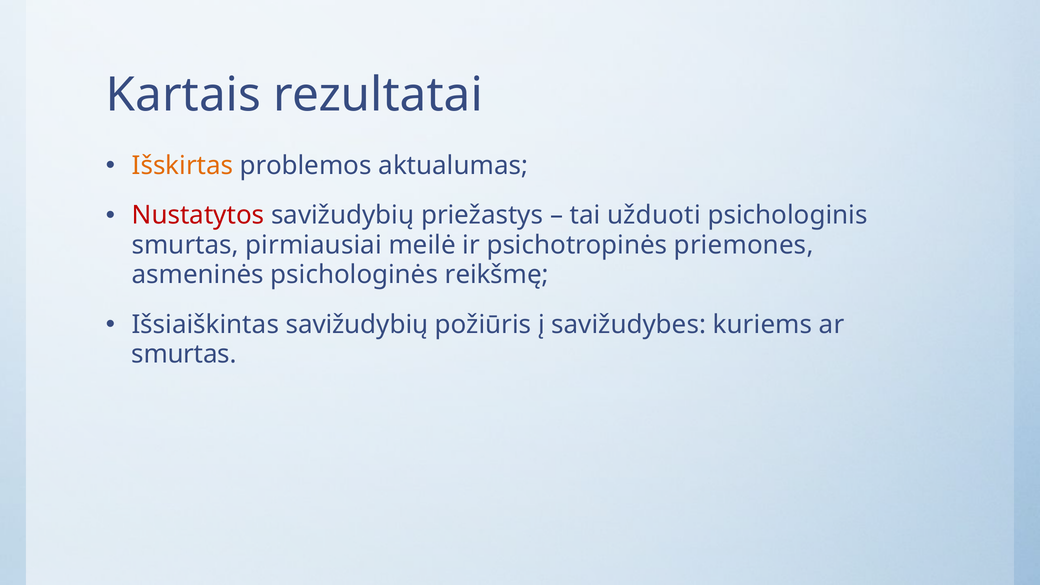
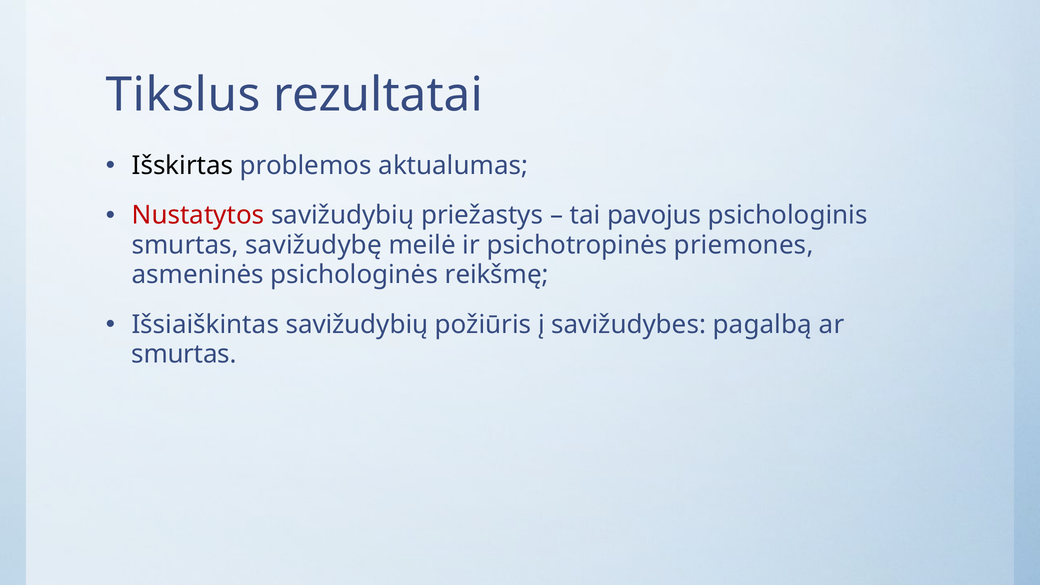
Kartais: Kartais -> Tikslus (183, 95)
Išskirtas colour: orange -> black (182, 166)
užduoti: užduoti -> pavojus (654, 215)
pirmiausiai: pirmiausiai -> savižudybę (314, 245)
kuriems: kuriems -> pagalbą (762, 325)
